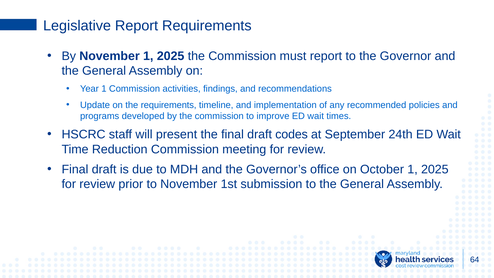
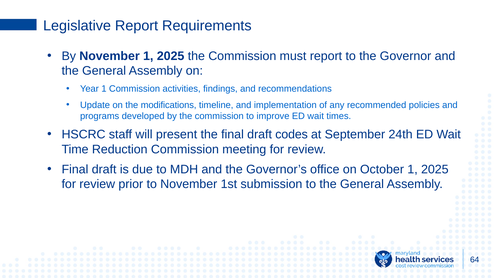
the requirements: requirements -> modifications (169, 105)
